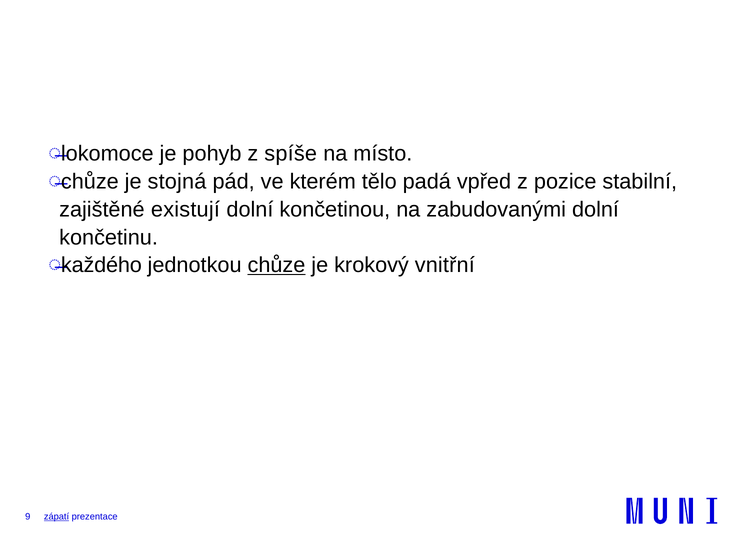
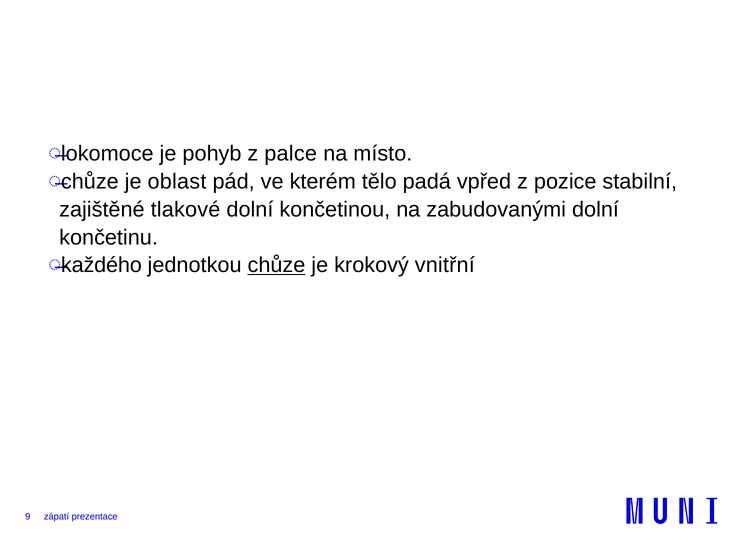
spíše: spíše -> palce (291, 154)
stojná: stojná -> oblast (177, 182)
existují: existují -> tlakové (185, 210)
zápatí underline: present -> none (57, 517)
